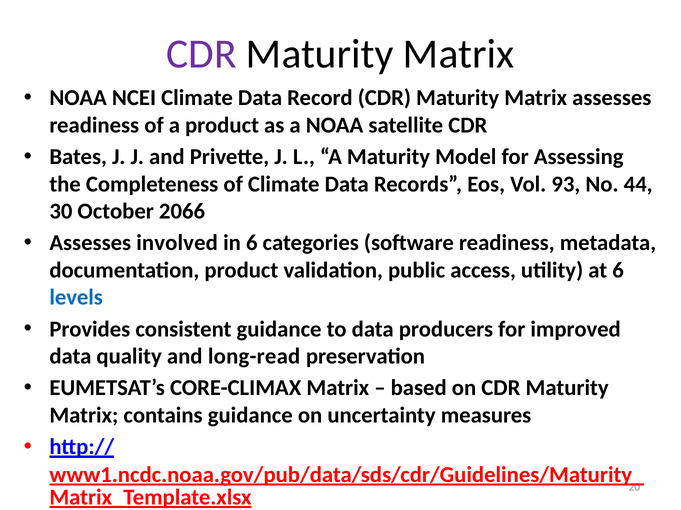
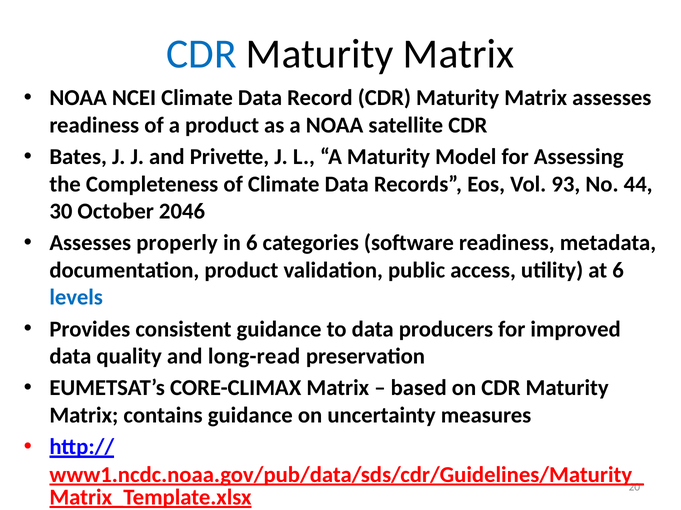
CDR colour: purple -> blue (201, 54)
2066: 2066 -> 2046 (182, 212)
involved: involved -> properly (177, 243)
